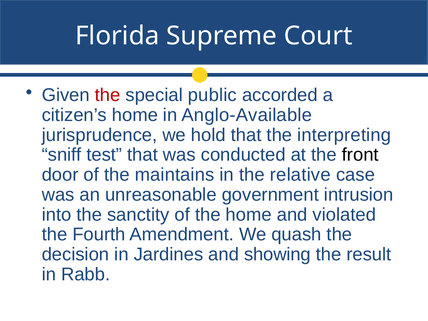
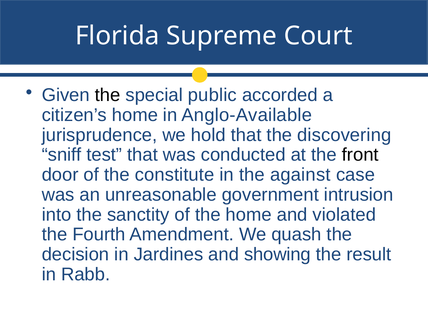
the colour: red -> black (108, 95)
interpreting: interpreting -> discovering (344, 135)
maintains: maintains -> constitute (175, 175)
relative: relative -> against (300, 175)
